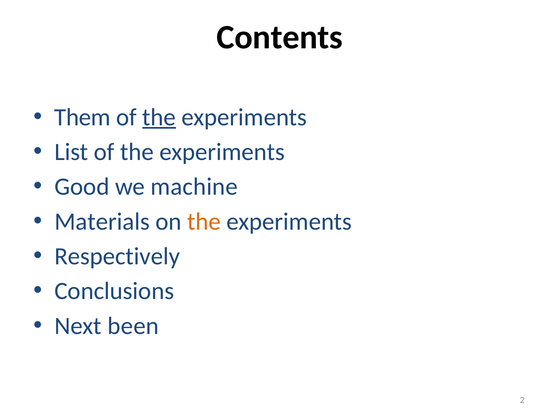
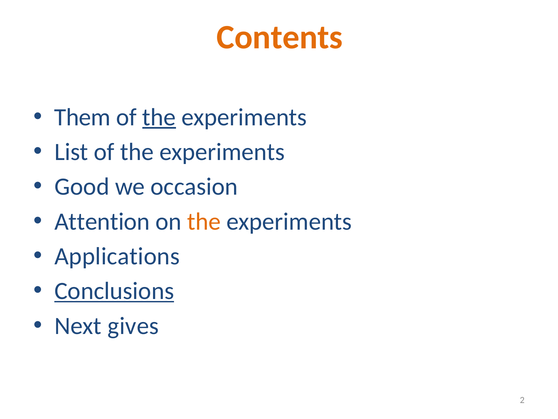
Contents colour: black -> orange (280, 37)
machine: machine -> occasion (194, 187)
Materials: Materials -> Attention (102, 221)
Respectively: Respectively -> Applications (117, 256)
Conclusions underline: none -> present (114, 291)
been: been -> gives (133, 325)
